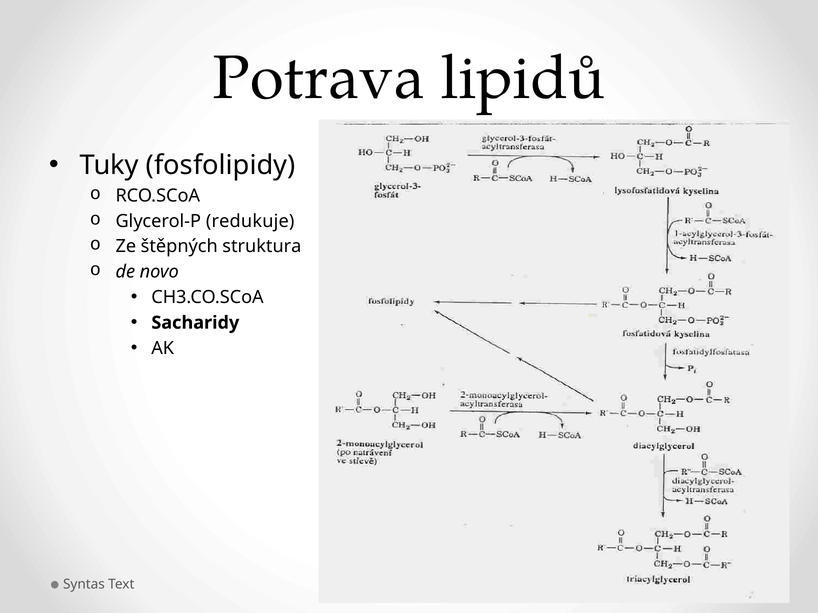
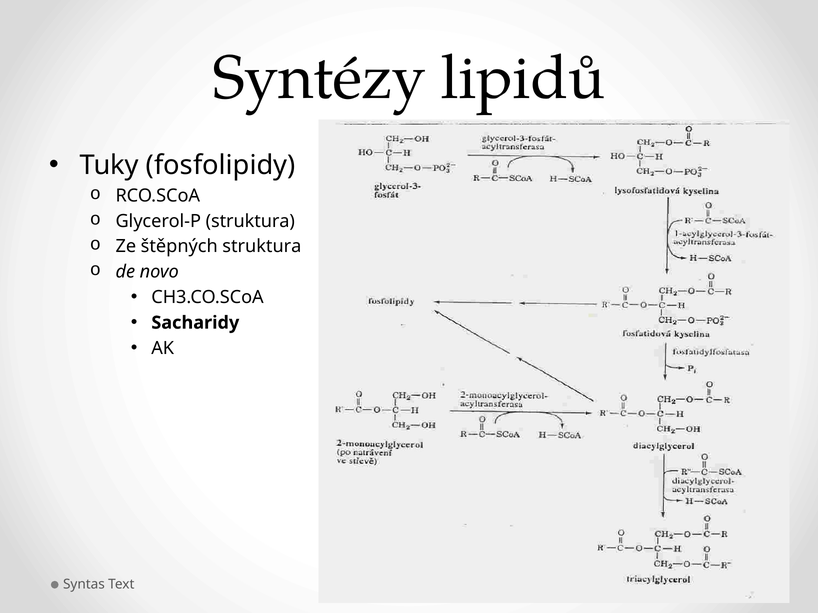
Potrava: Potrava -> Syntézy (319, 78)
Glycerol-P redukuje: redukuje -> struktura (250, 221)
